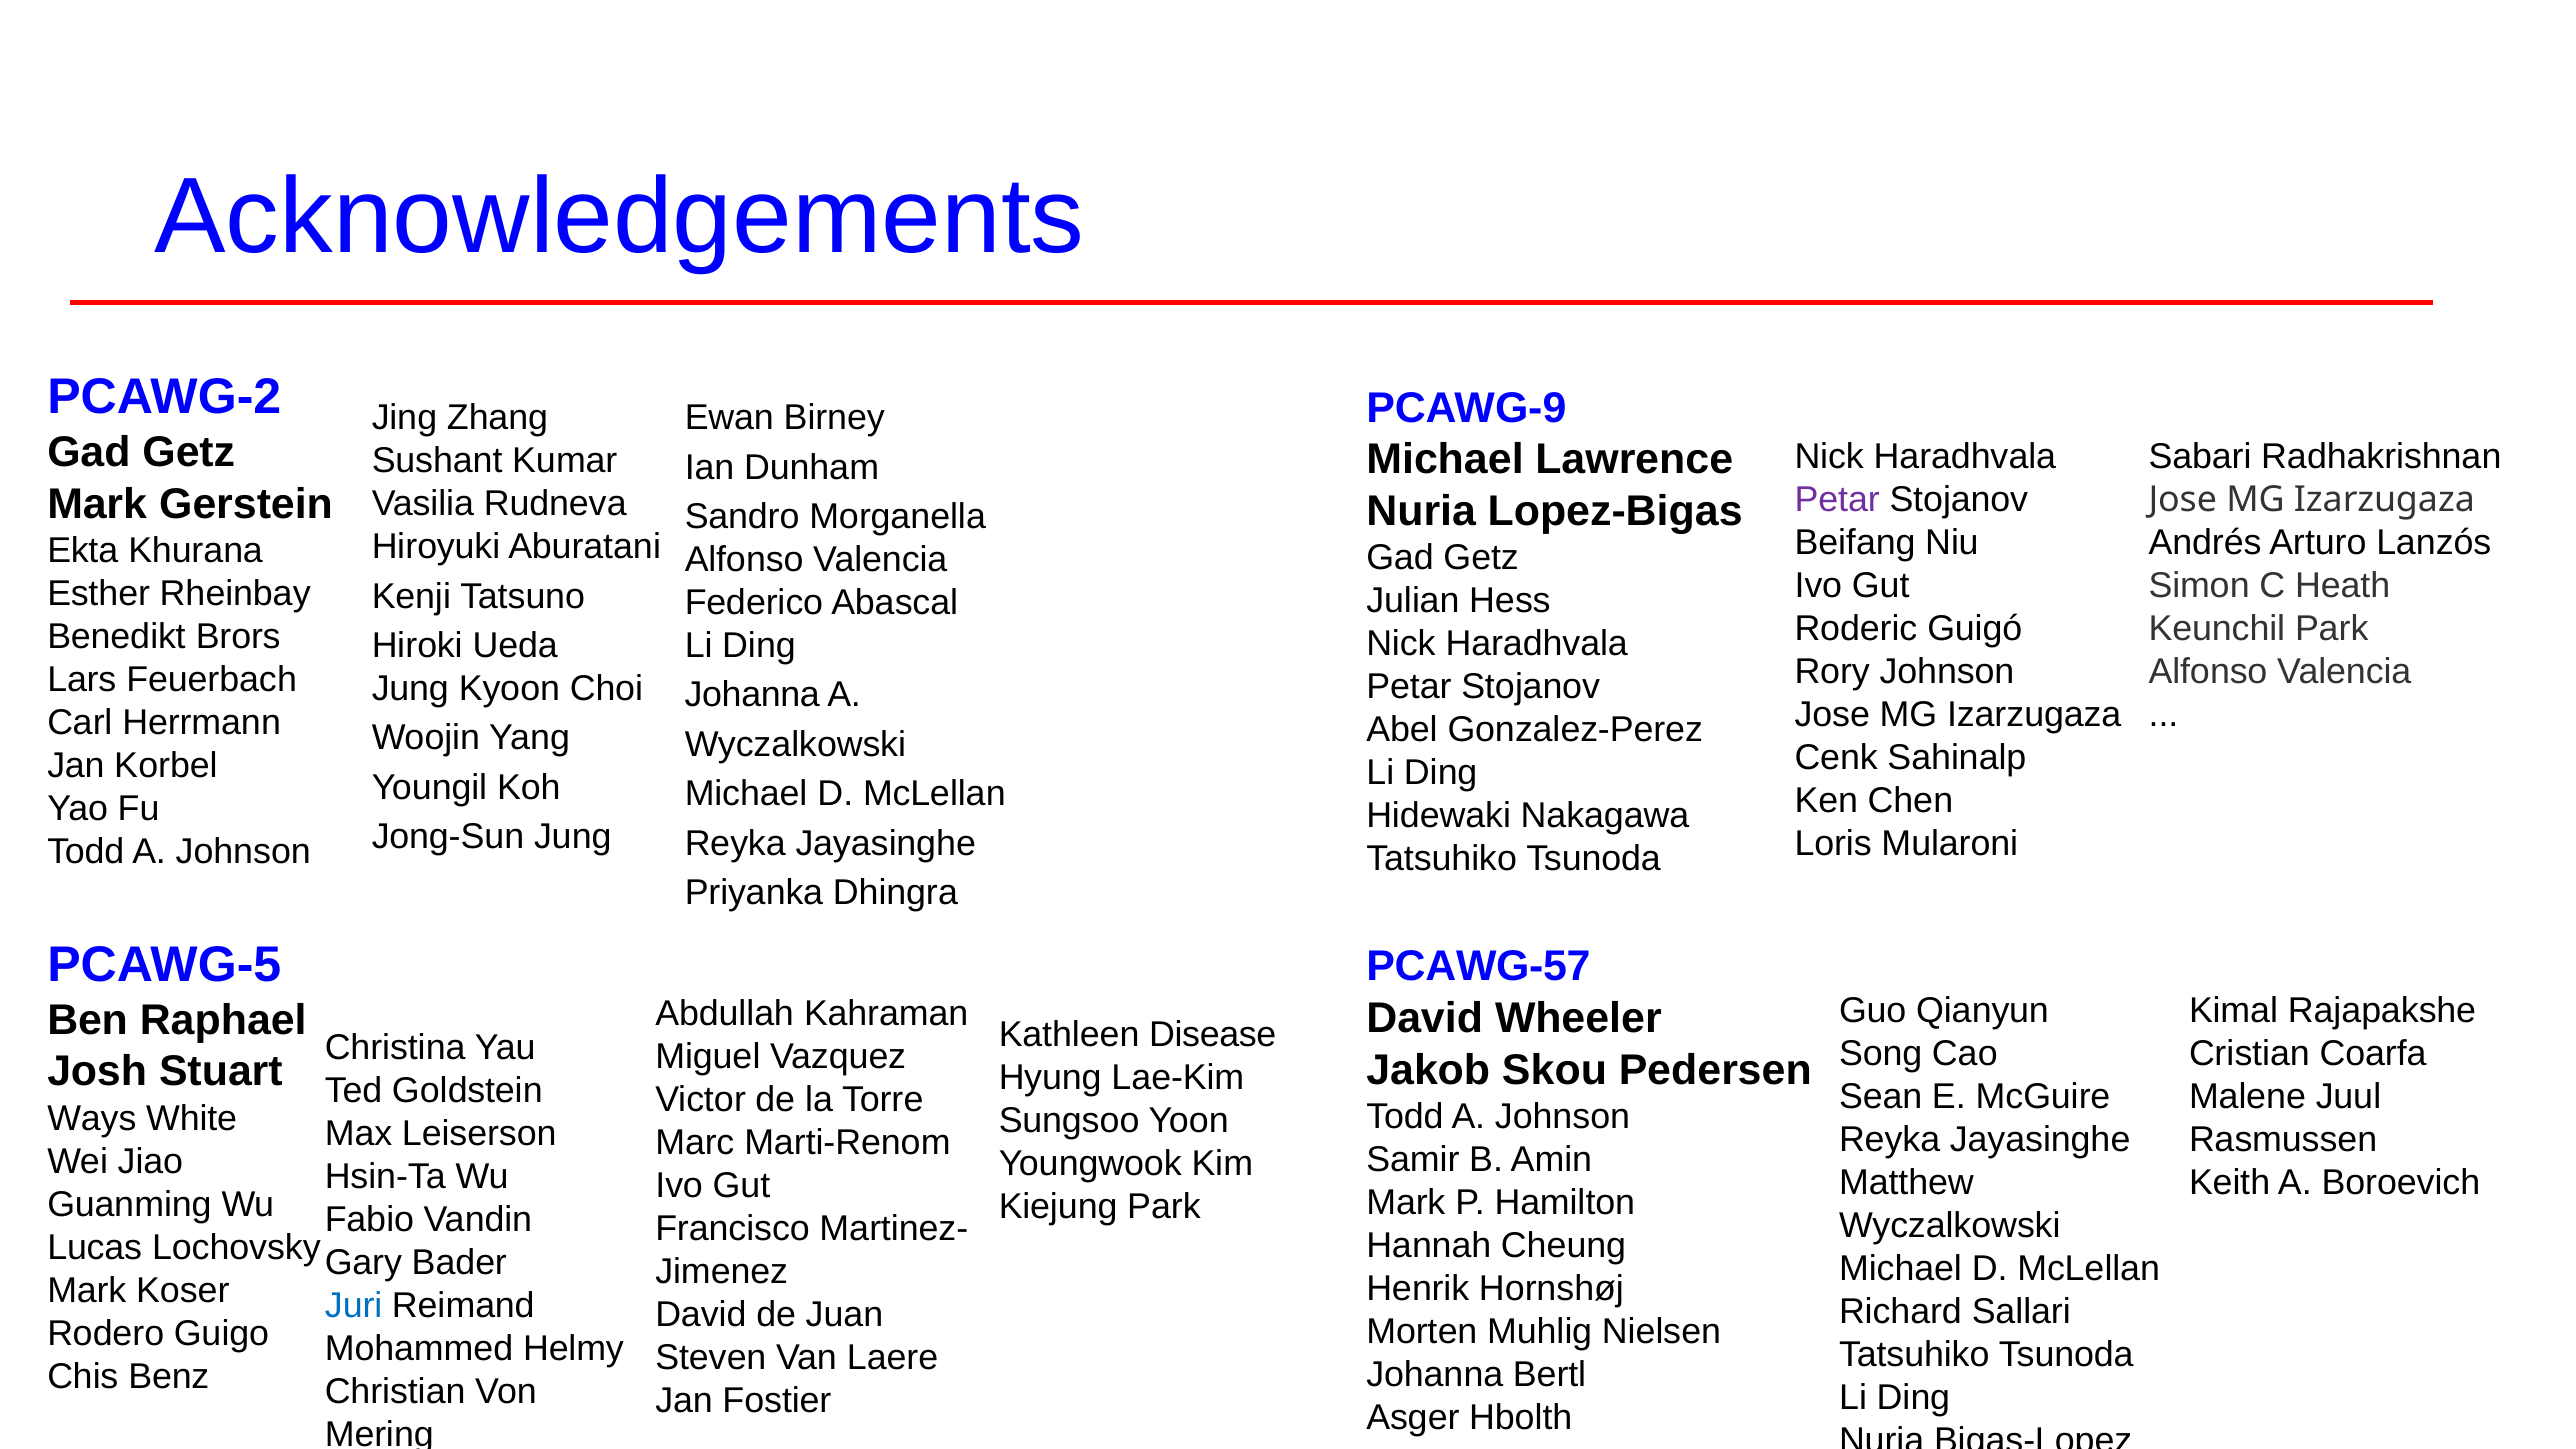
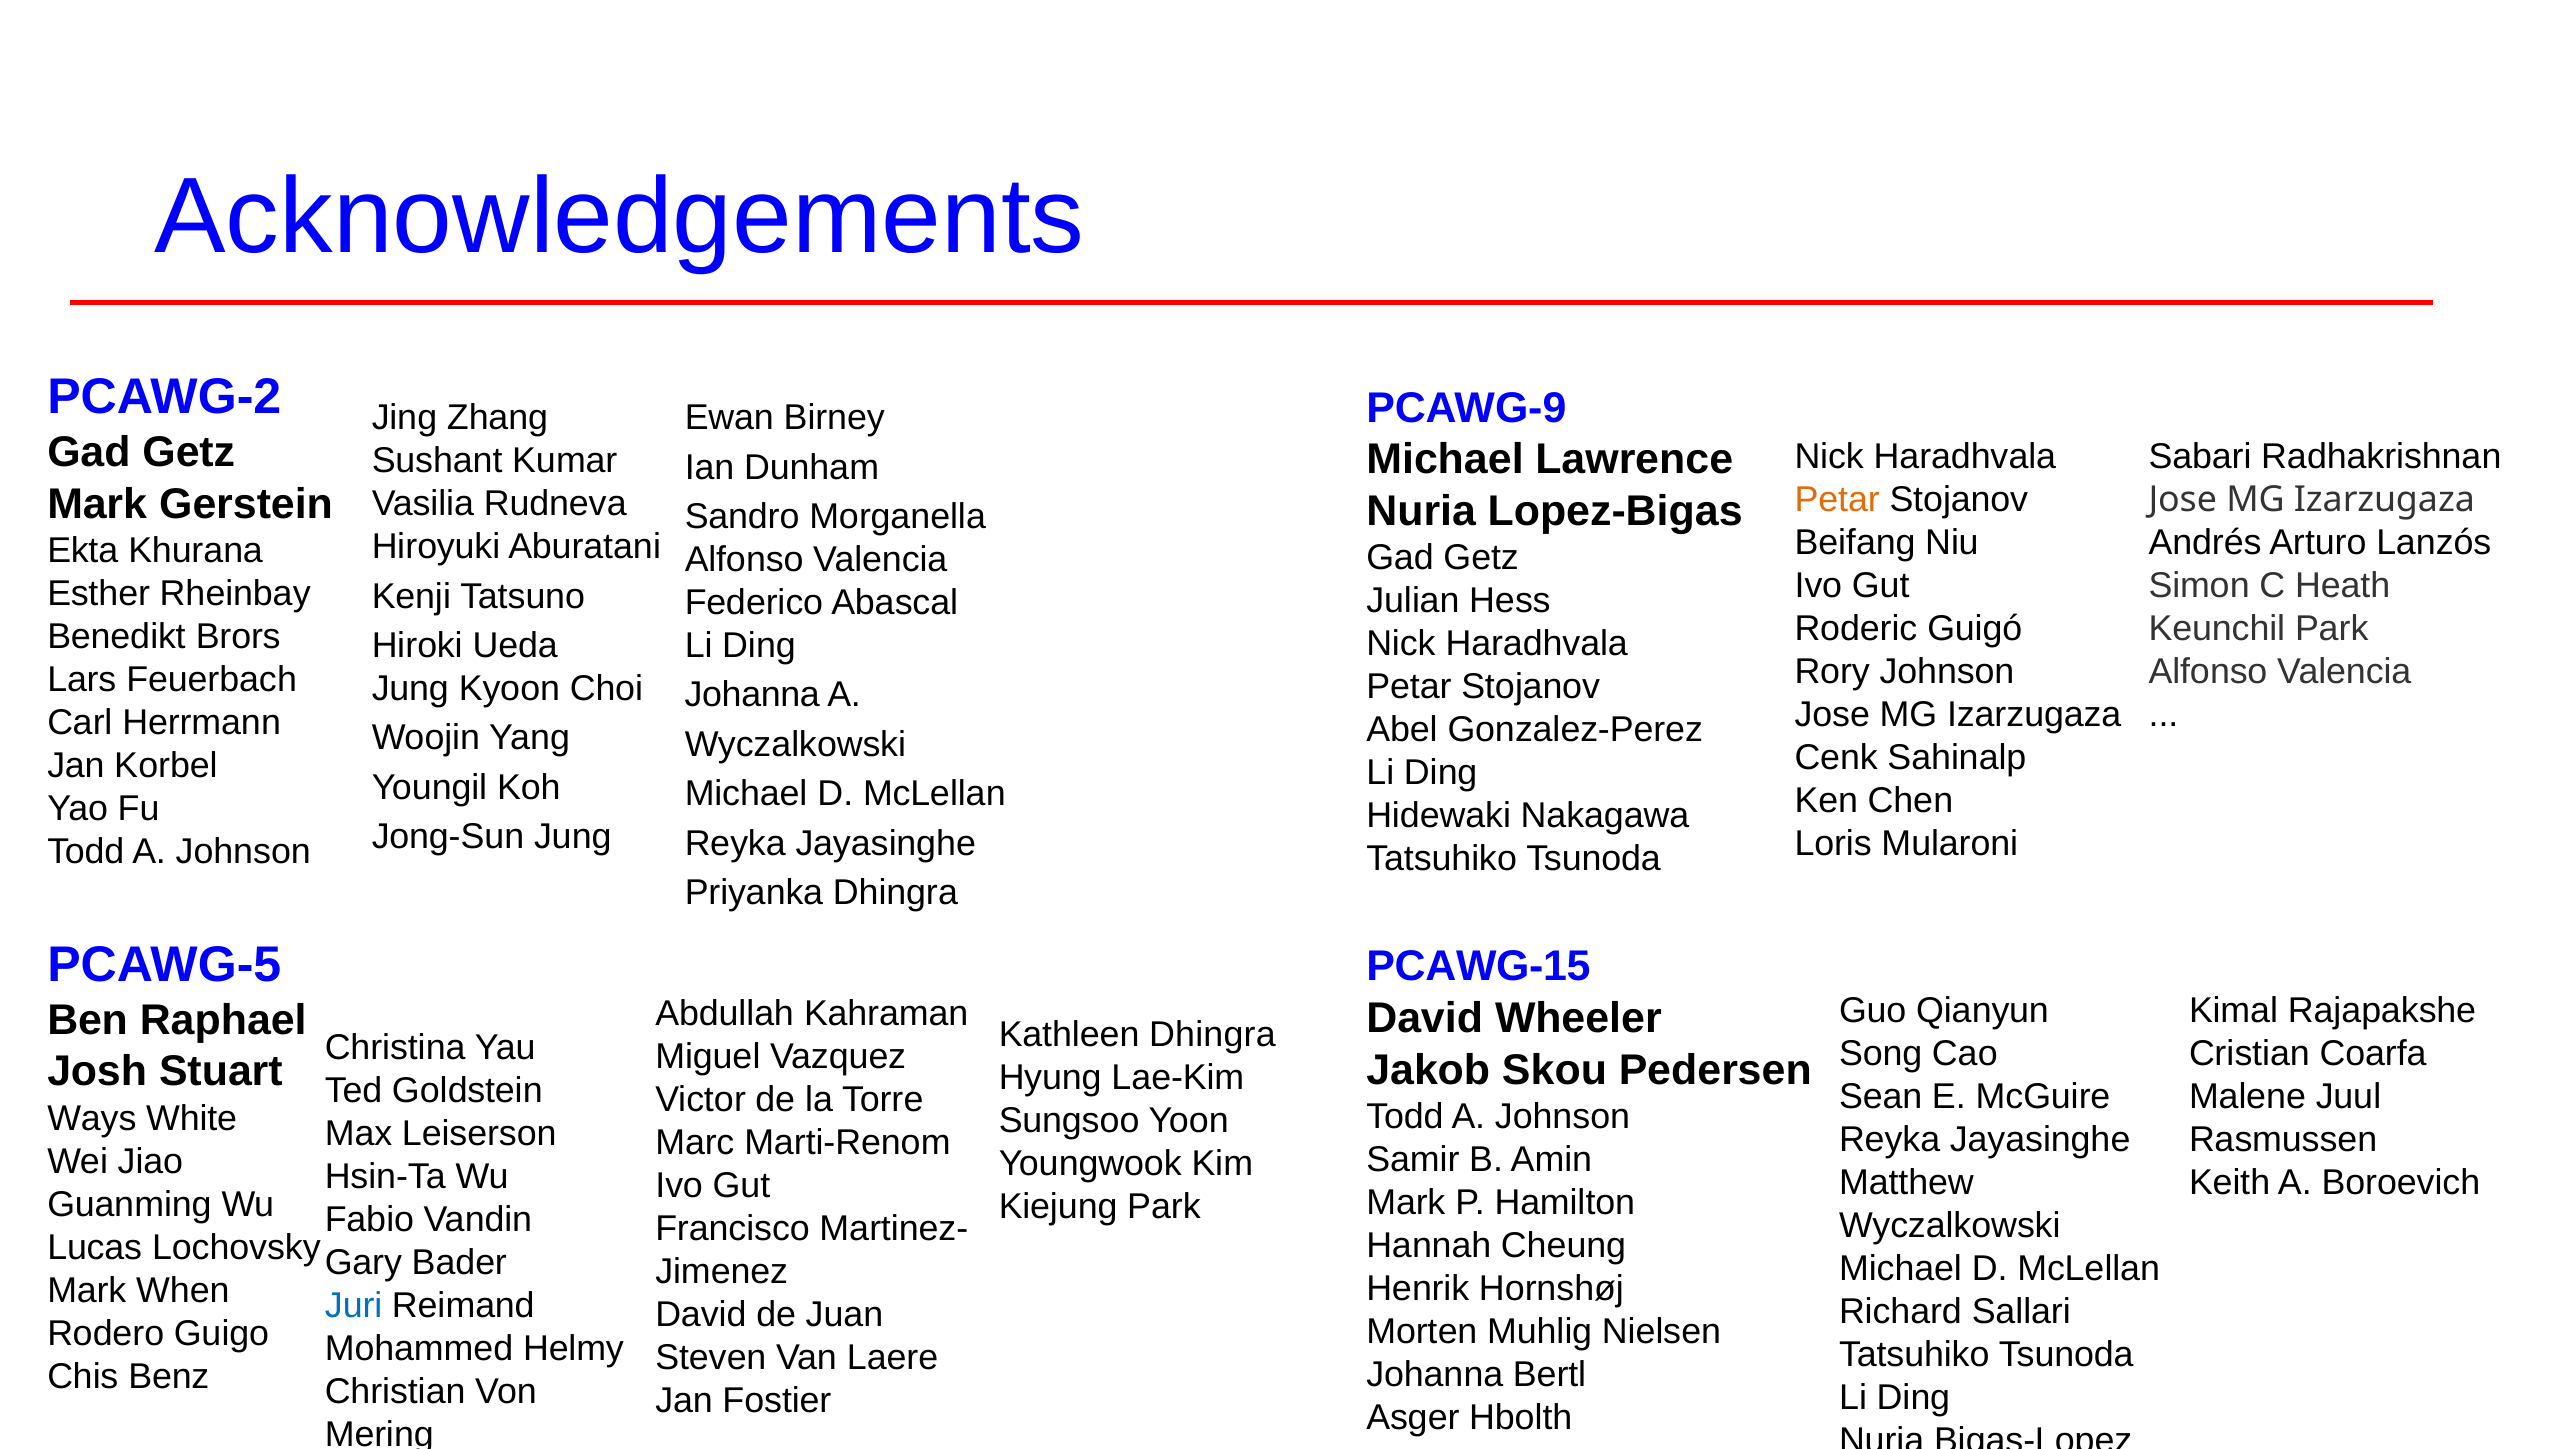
Petar colour: purple -> orange (1837, 500)
PCAWG-57: PCAWG-57 -> PCAWG-15 (1479, 967)
Kathleen Disease: Disease -> Dhingra (1212, 1035)
Koser: Koser -> When (183, 1290)
